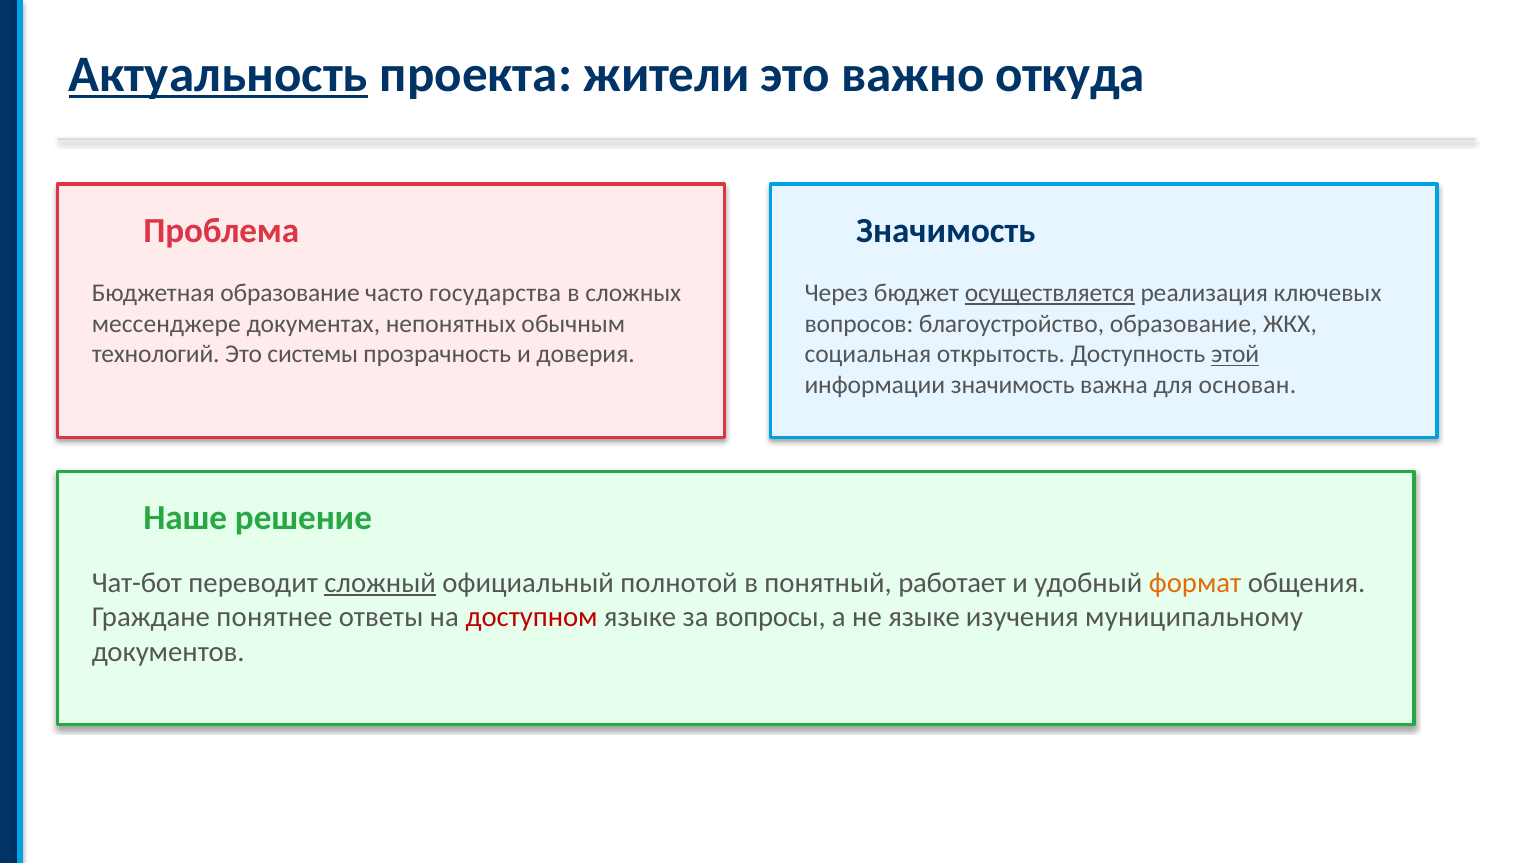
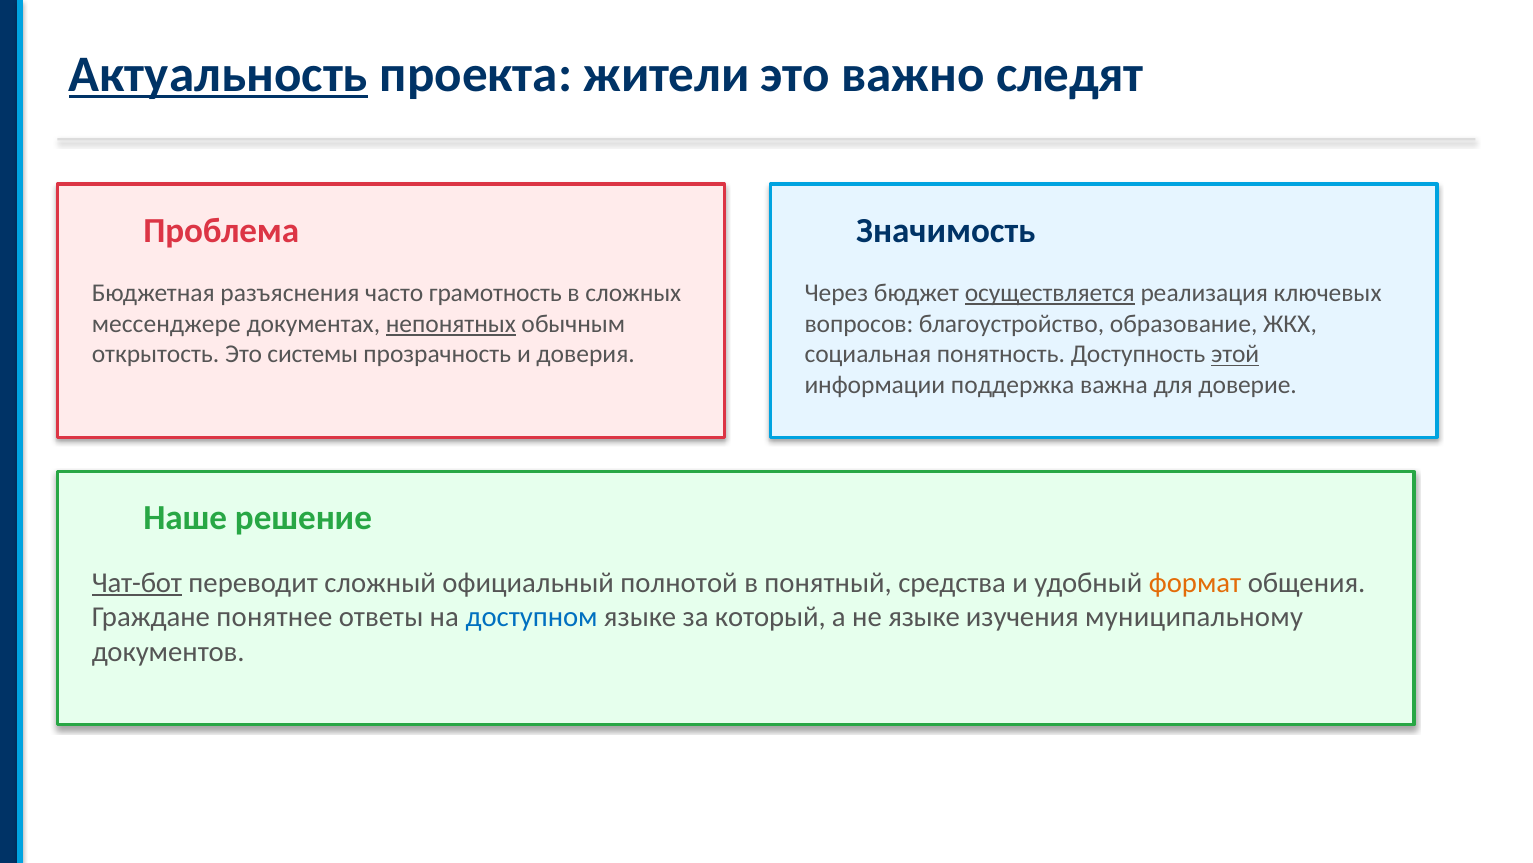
откуда: откуда -> следят (1070, 74)
Бюджетная образование: образование -> разъяснения (290, 293)
государства: государства -> грамотность (495, 293)
непонятных underline: none -> present (451, 324)
технологий: технологий -> открытость (156, 354)
открытость: открытость -> понятность (1001, 354)
значимость: значимость -> поддержка (1013, 385)
основан: основан -> доверие (1248, 385)
Чат-бот underline: none -> present (137, 582)
сложный underline: present -> none (380, 582)
работает: работает -> средства (952, 582)
доступном colour: red -> blue (532, 617)
вопросы: вопросы -> который (770, 617)
